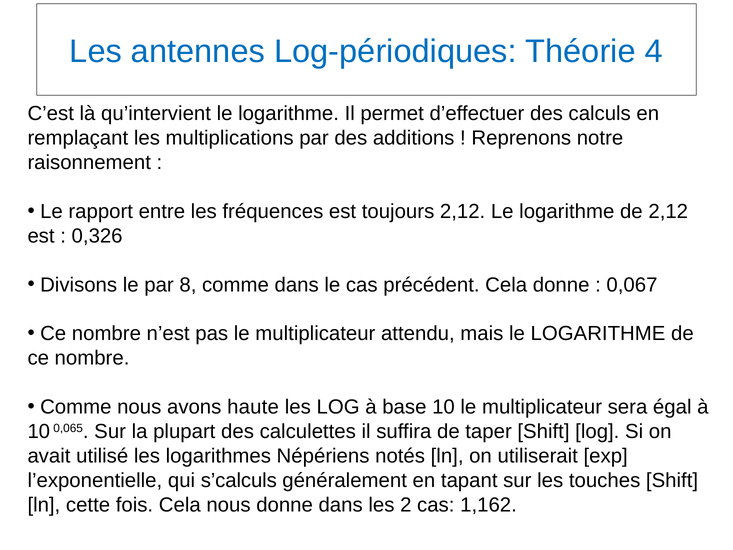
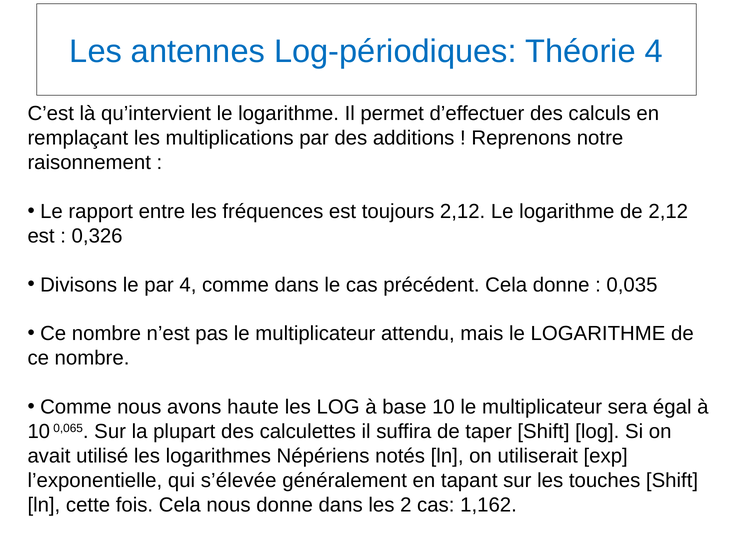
par 8: 8 -> 4 (188, 285)
0,067: 0,067 -> 0,035 (632, 285)
s’calculs: s’calculs -> s’élevée (239, 480)
